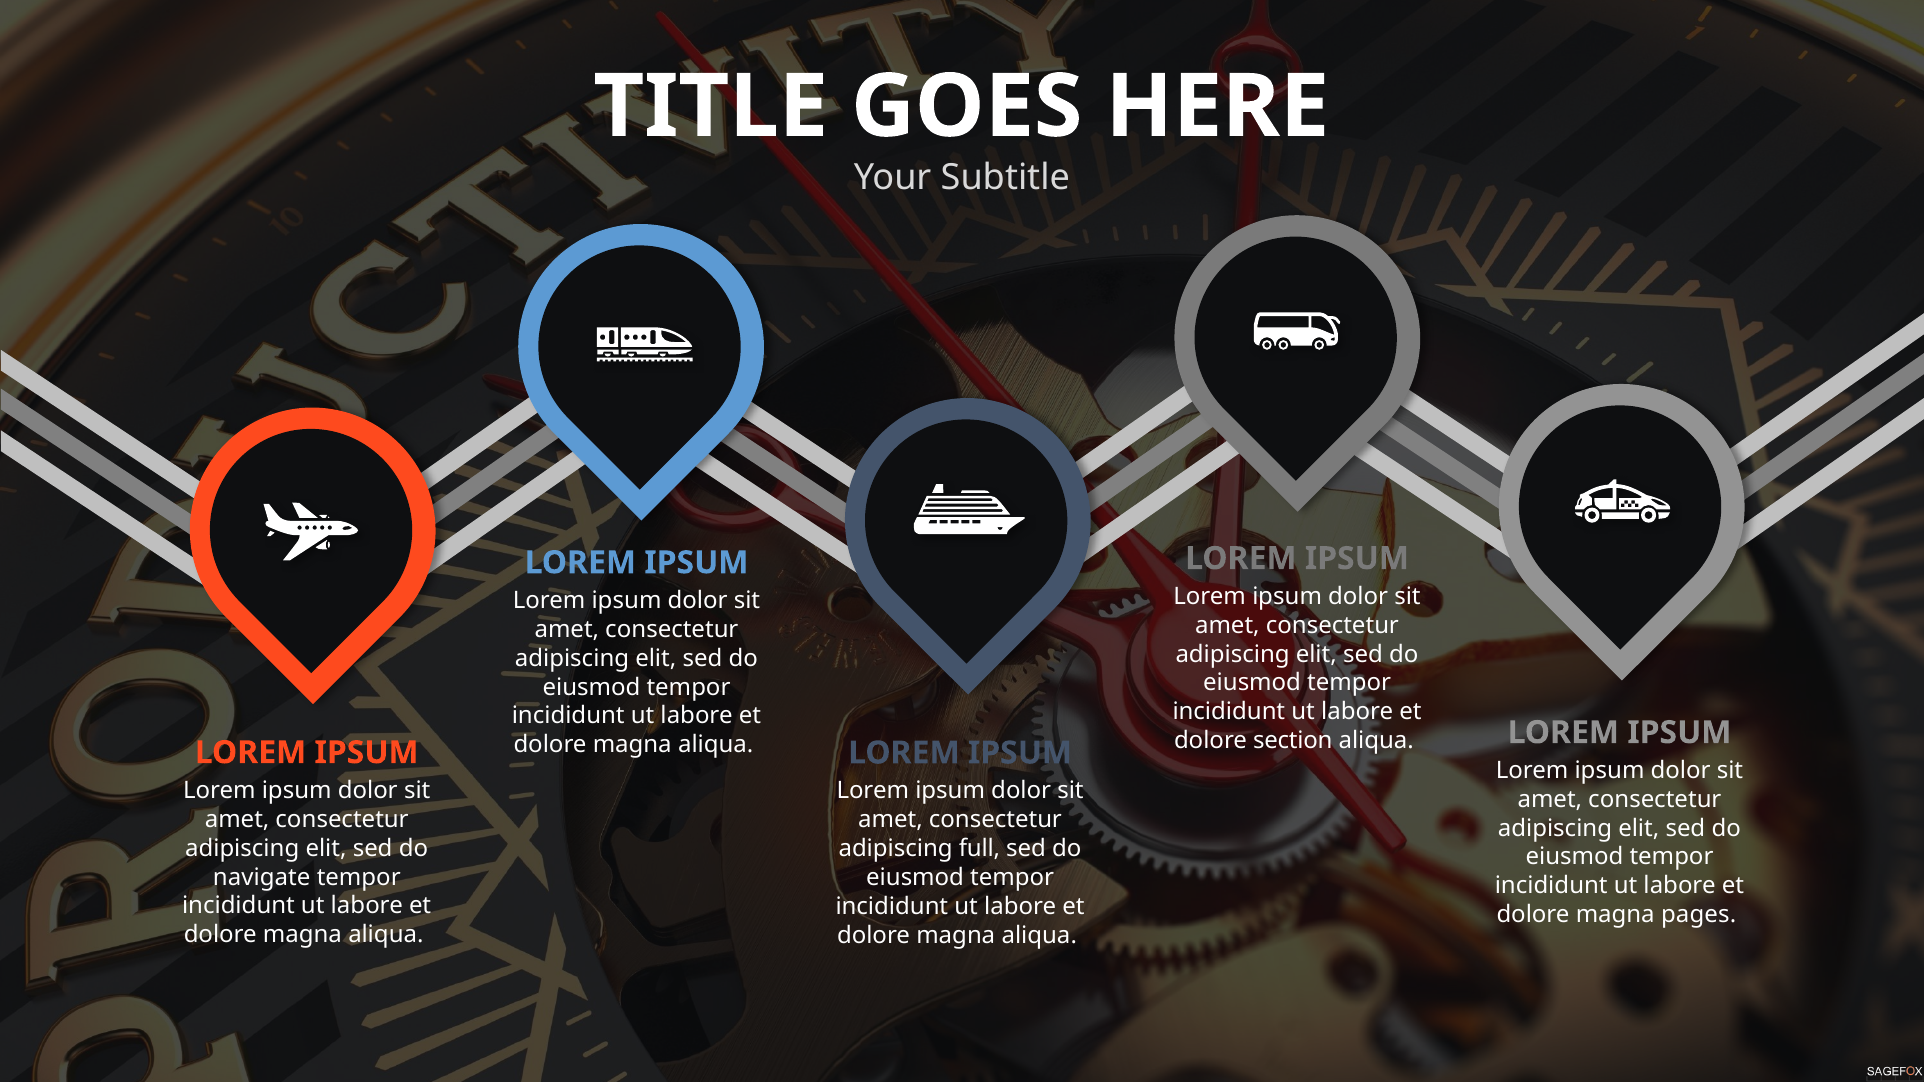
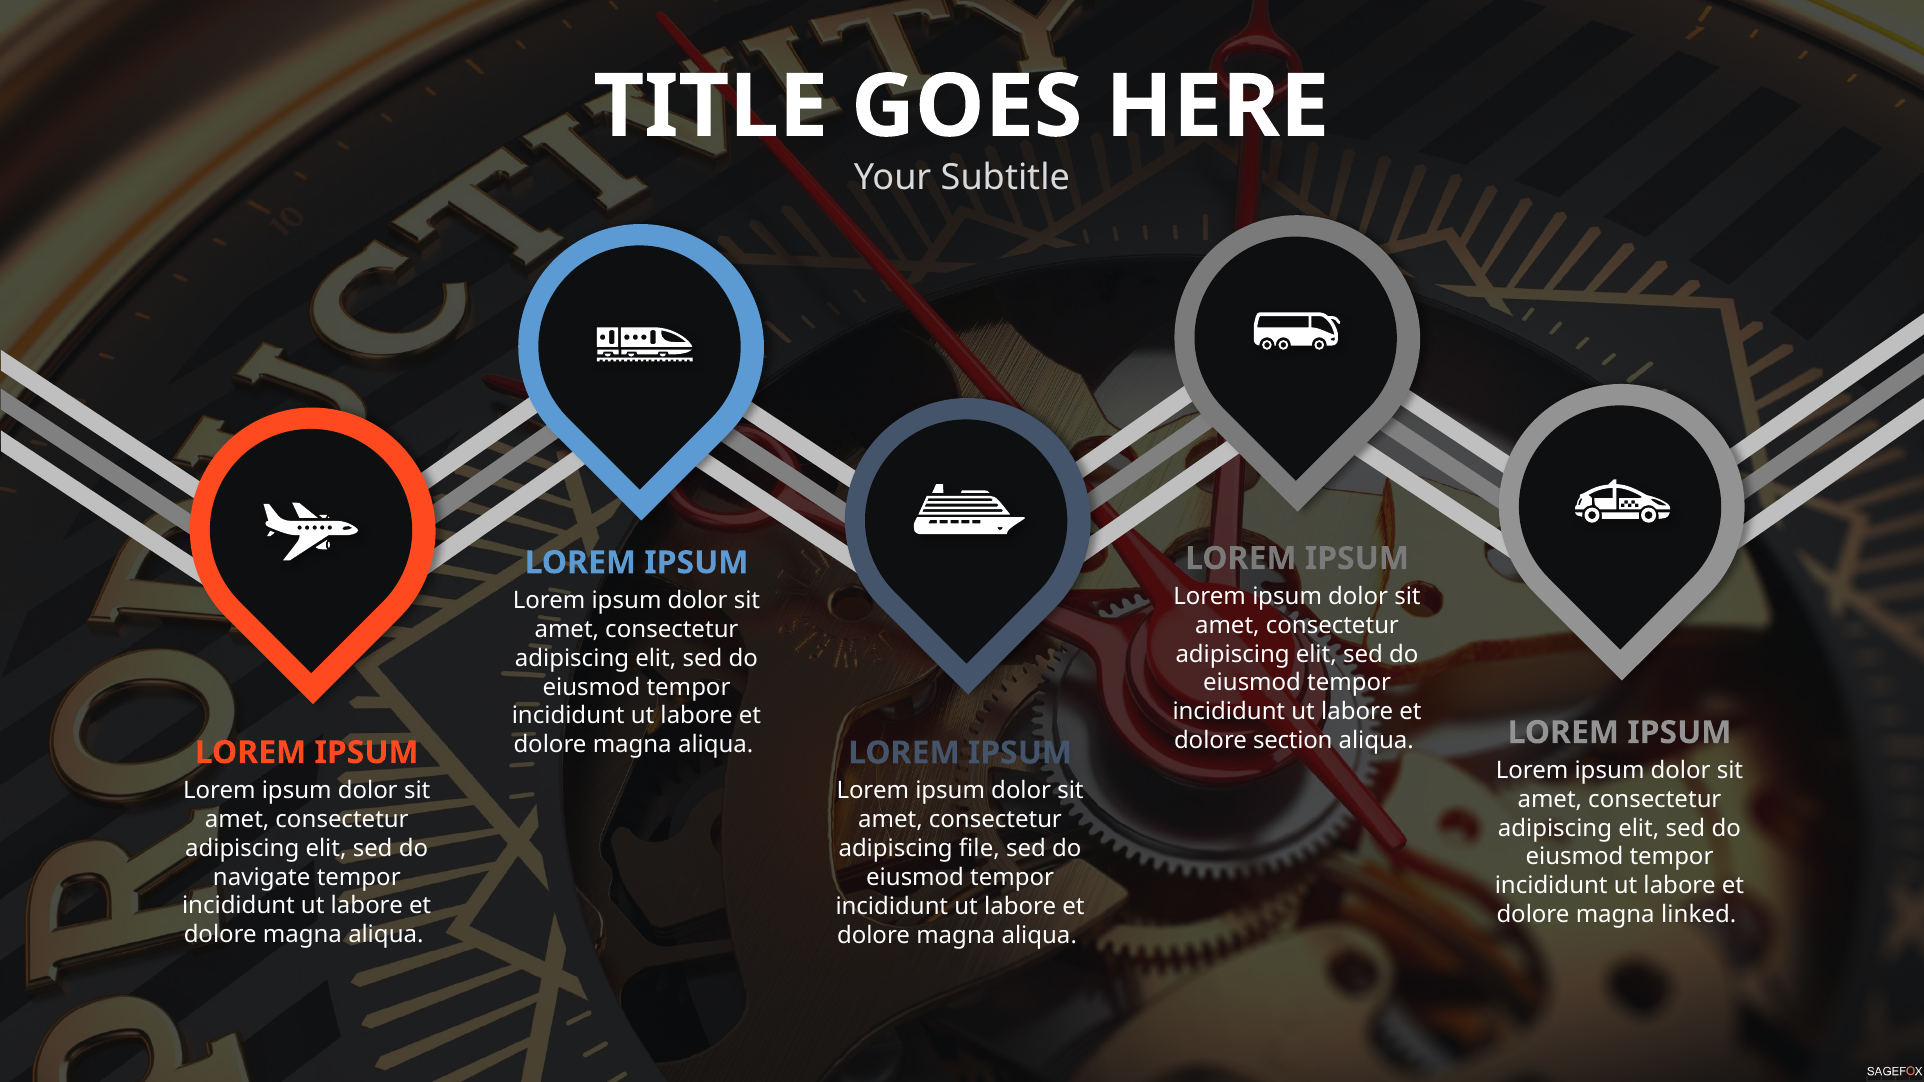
full: full -> file (979, 849)
pages: pages -> linked (1699, 915)
